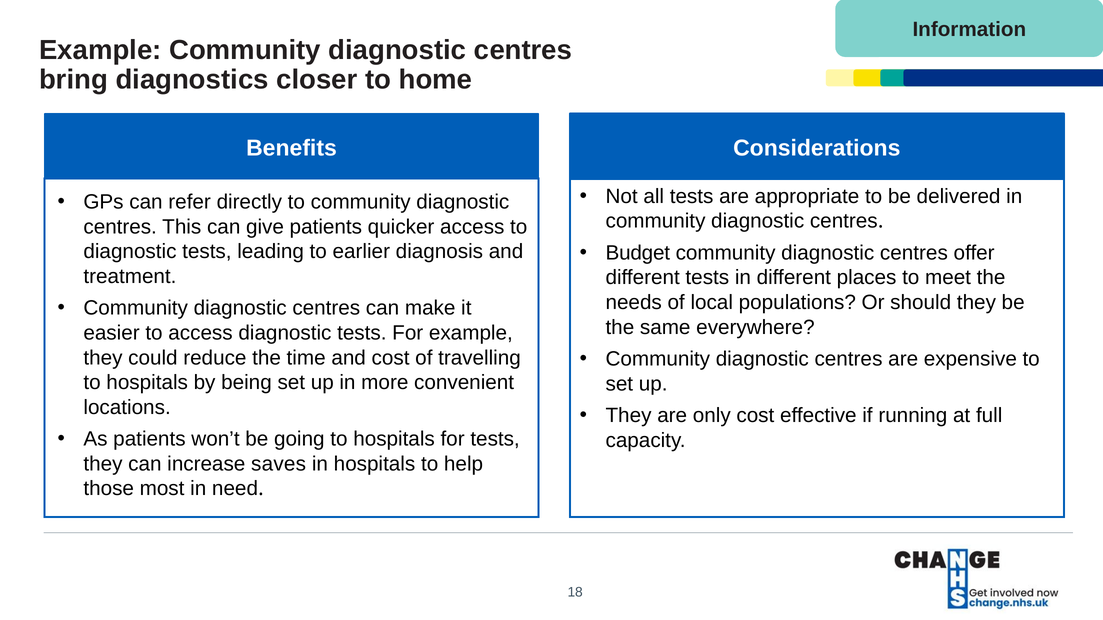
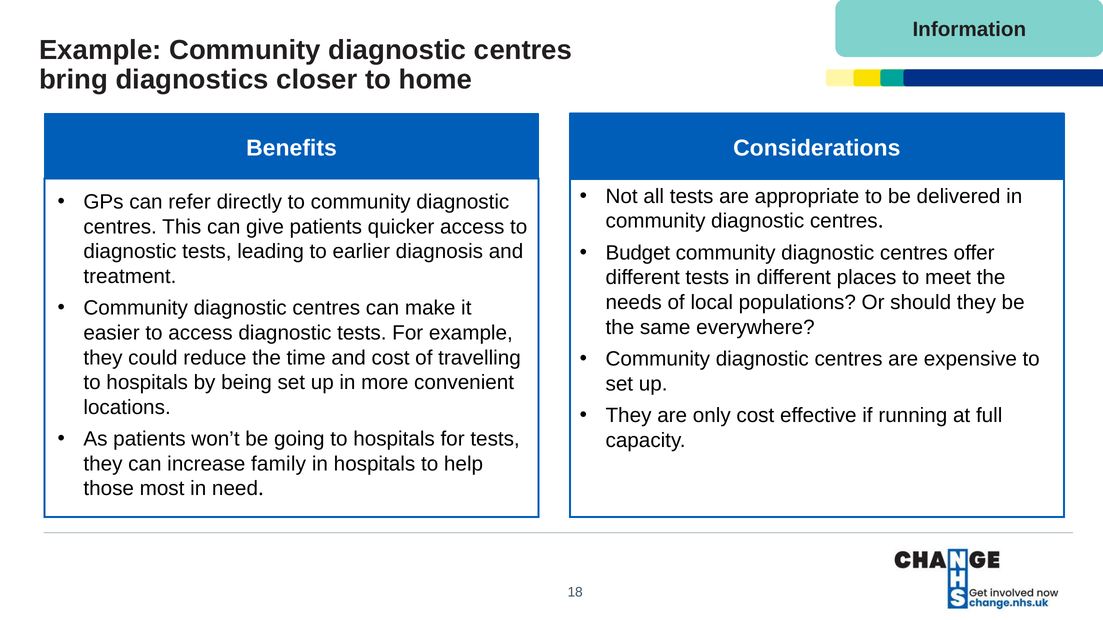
saves: saves -> family (279, 464)
